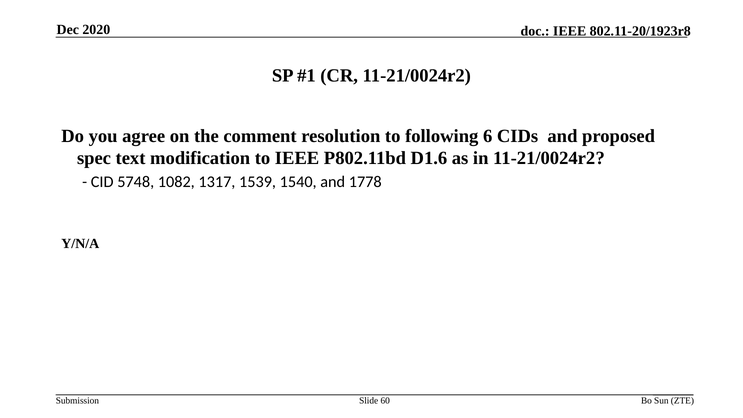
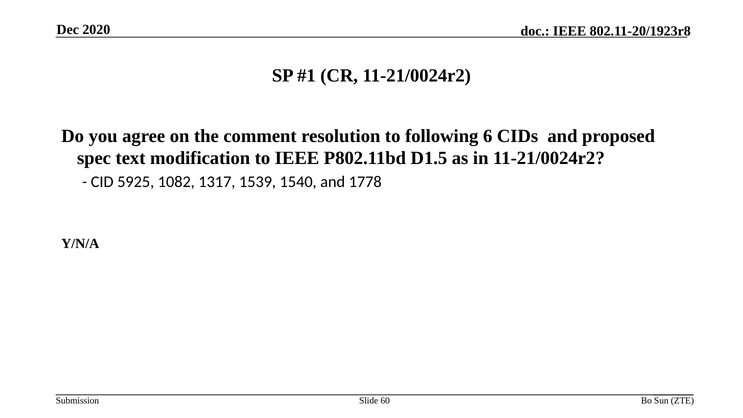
D1.6: D1.6 -> D1.5 (429, 158)
5748: 5748 -> 5925 (136, 182)
